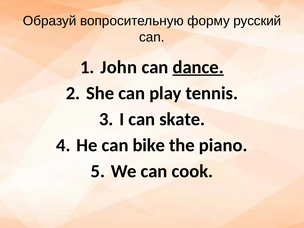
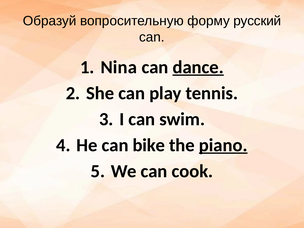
John: John -> Nina (119, 67)
skate: skate -> swim (182, 119)
piano underline: none -> present (223, 145)
